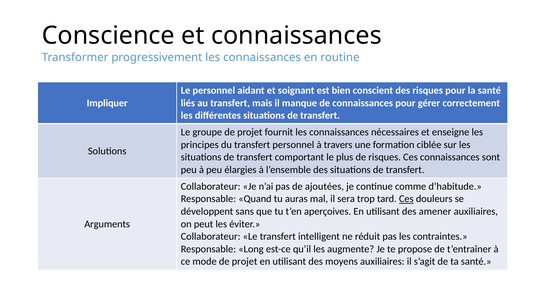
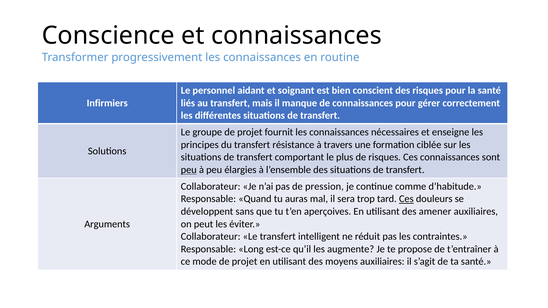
Impliquer: Impliquer -> Infirmiers (107, 103)
transfert personnel: personnel -> résistance (293, 145)
peu underline: none -> present (189, 170)
ajoutées: ajoutées -> pression (324, 187)
